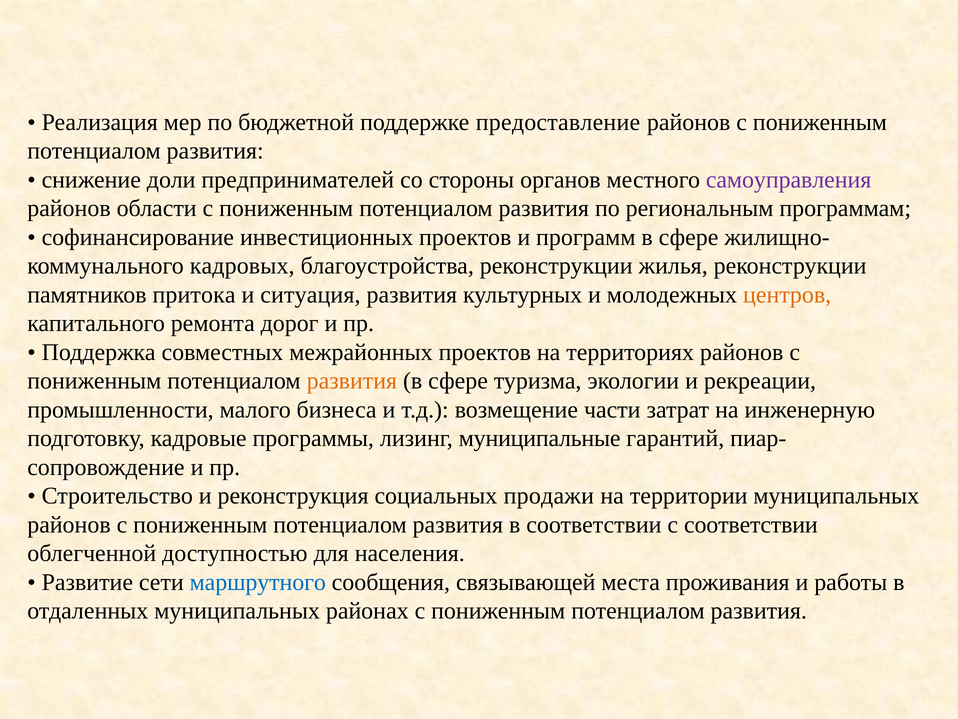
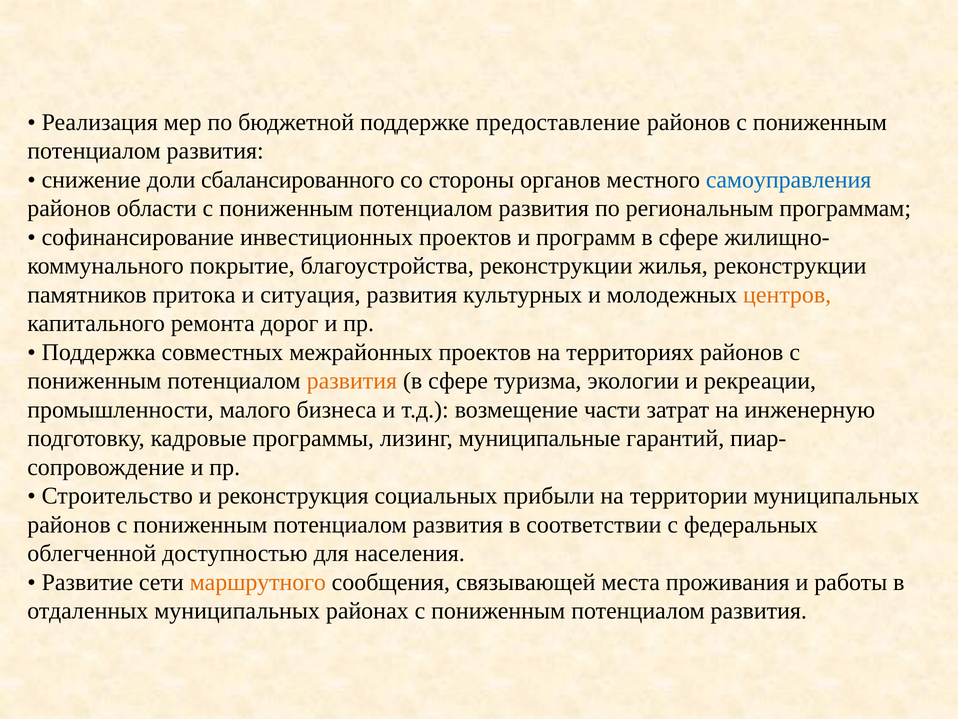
предпринимателей: предпринимателей -> сбалансированного (298, 180)
самоуправления colour: purple -> blue (789, 180)
кадровых: кадровых -> покрытие (242, 266)
продажи: продажи -> прибыли (549, 496)
с соответствии: соответствии -> федеральных (751, 524)
маршрутного colour: blue -> orange (258, 582)
